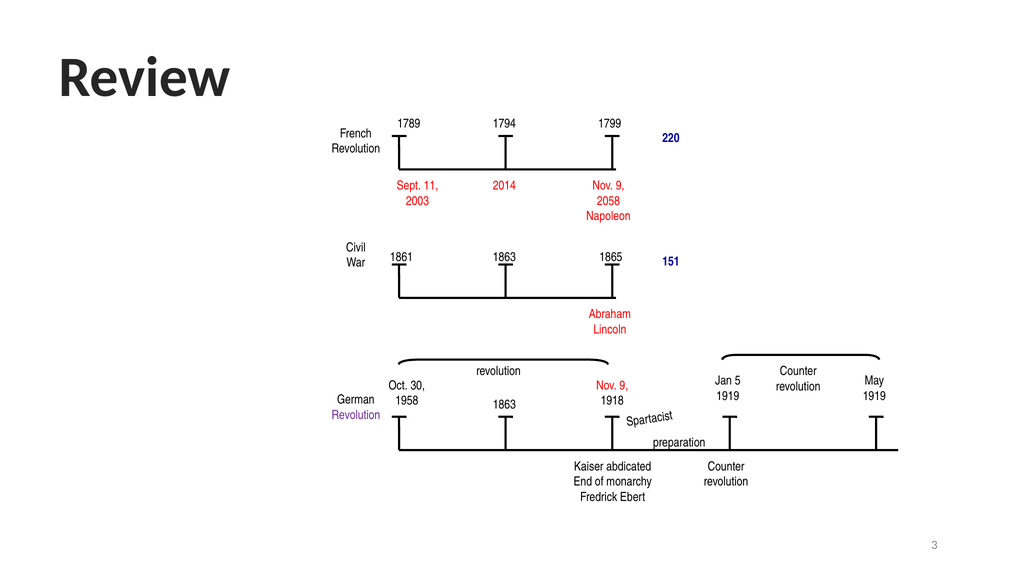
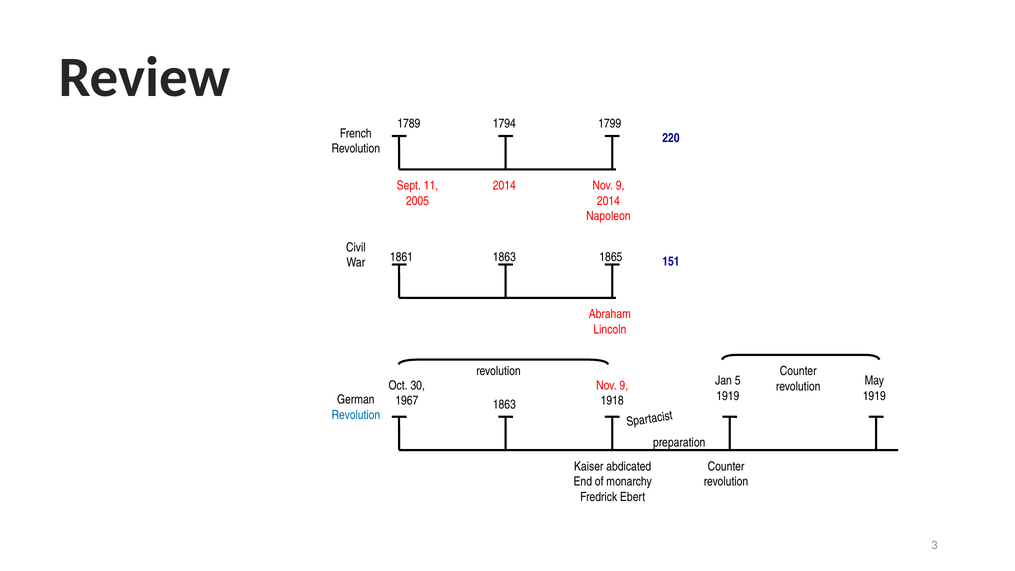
2003: 2003 -> 2005 (417, 201)
2058: 2058 -> 2014 (608, 201)
1958: 1958 -> 1967 (407, 401)
Revolution colour: purple -> blue (356, 415)
